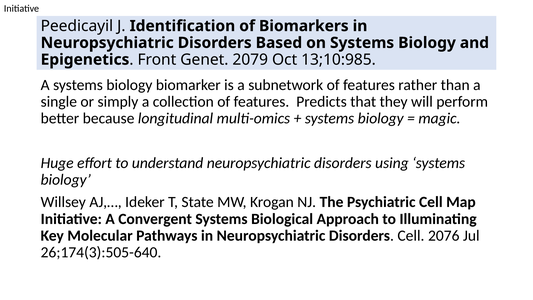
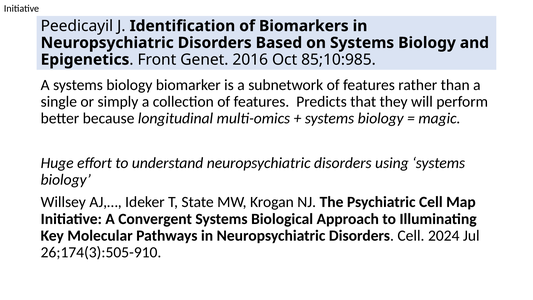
2079: 2079 -> 2016 (250, 60)
13;10:985: 13;10:985 -> 85;10:985 (339, 60)
2076: 2076 -> 2024 (444, 236)
26;174(3):505-640: 26;174(3):505-640 -> 26;174(3):505-910 (101, 252)
